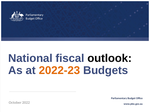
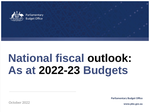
2022-23 colour: orange -> black (59, 71)
